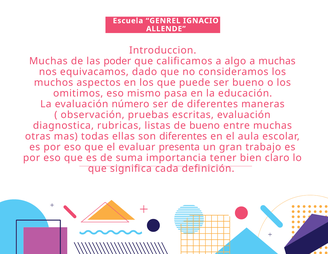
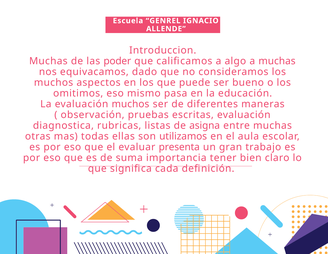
evaluación número: número -> muchos (130, 104)
de bueno: bueno -> asigna (205, 125)
son diferentes: diferentes -> utilizamos (183, 136)
